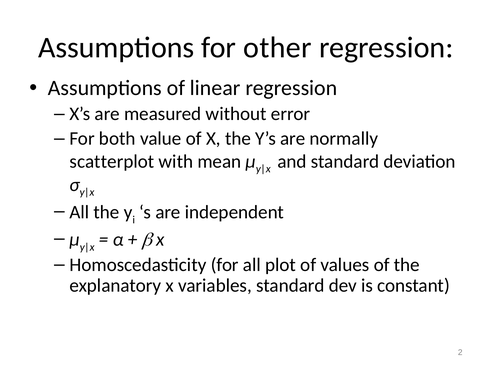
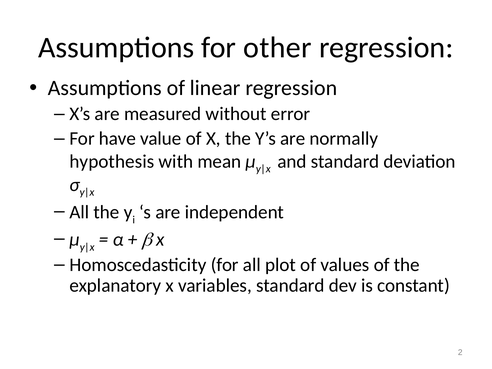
both: both -> have (117, 138)
scatterplot: scatterplot -> hypothesis (112, 161)
